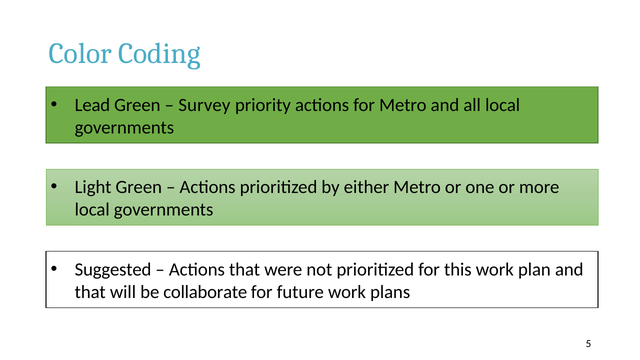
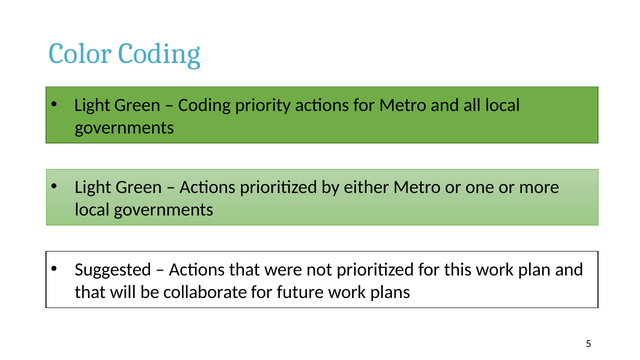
Lead: Lead -> Light (92, 105)
Survey: Survey -> Coding (205, 105)
